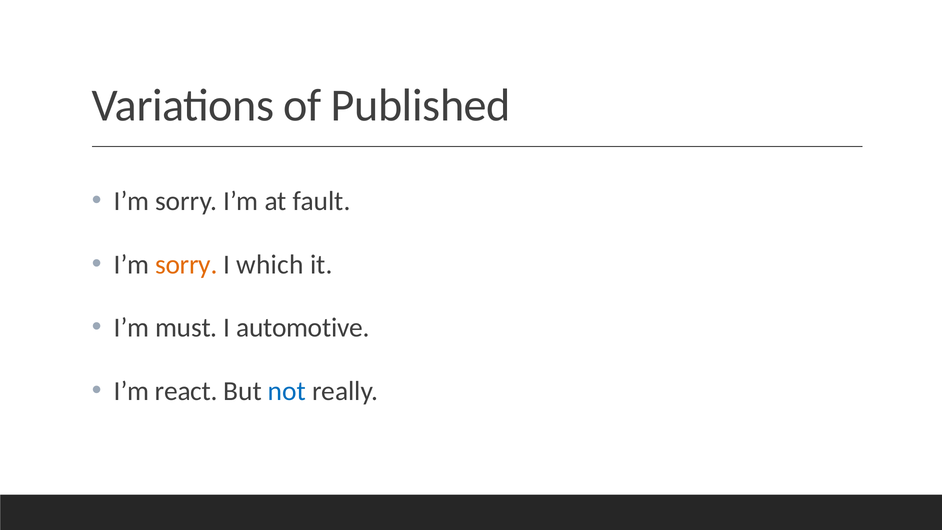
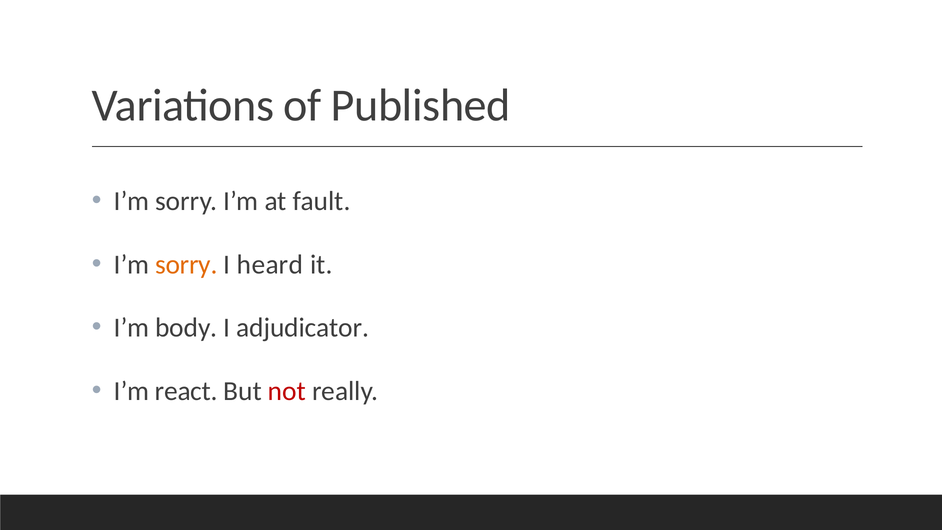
which: which -> heard (270, 265)
must: must -> body (186, 328)
automotive: automotive -> adjudicator (303, 328)
not colour: blue -> red (287, 391)
